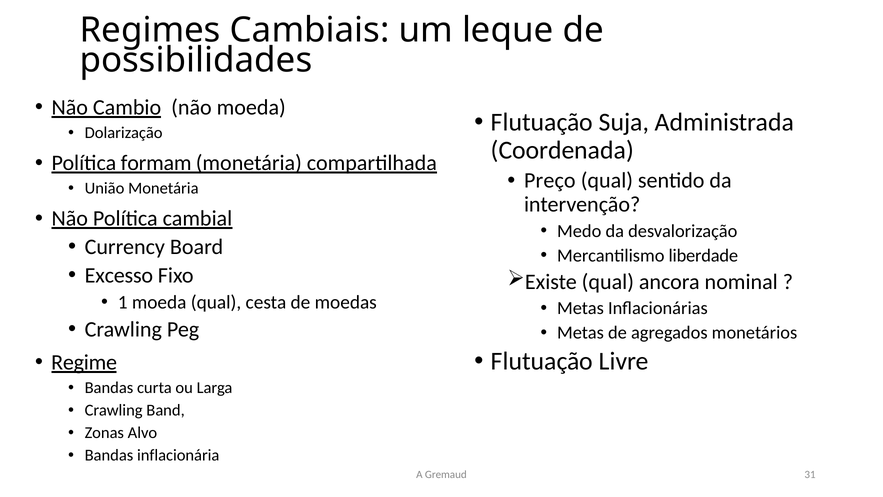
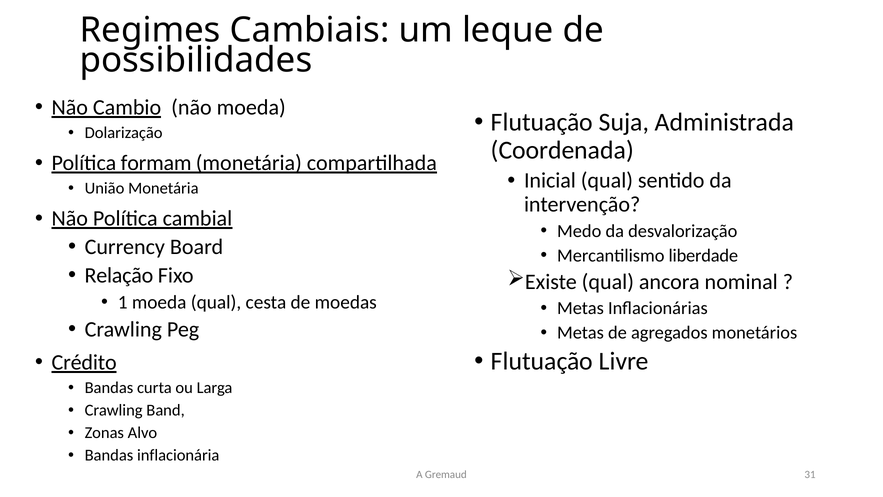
Preço: Preço -> Inicial (550, 181)
Excesso: Excesso -> Relação (119, 275)
Regime: Regime -> Crédito (84, 362)
